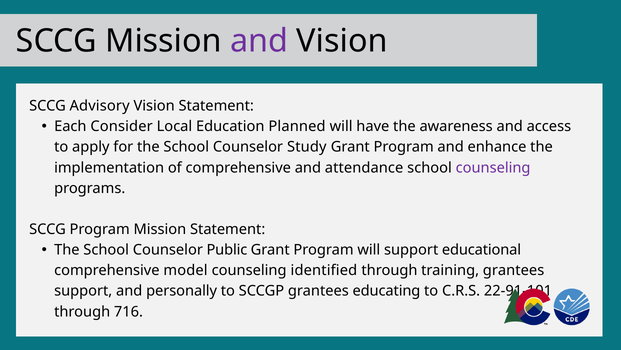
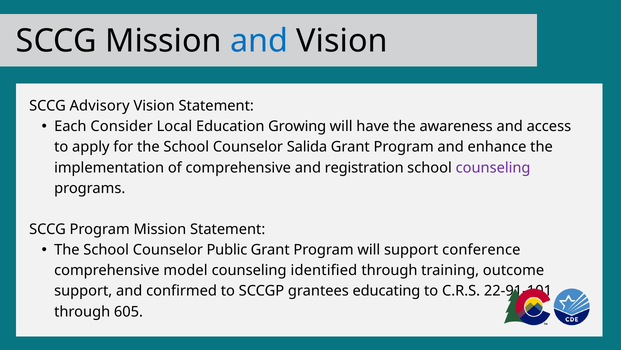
and colour: purple -> blue (259, 41)
Planned: Planned -> Growing (297, 126)
Study: Study -> Salida (307, 147)
attendance: attendance -> registration (364, 167)
educational: educational -> conference (481, 249)
training grantees: grantees -> outcome (514, 270)
personally: personally -> confirmed (182, 291)
716: 716 -> 605 (129, 311)
